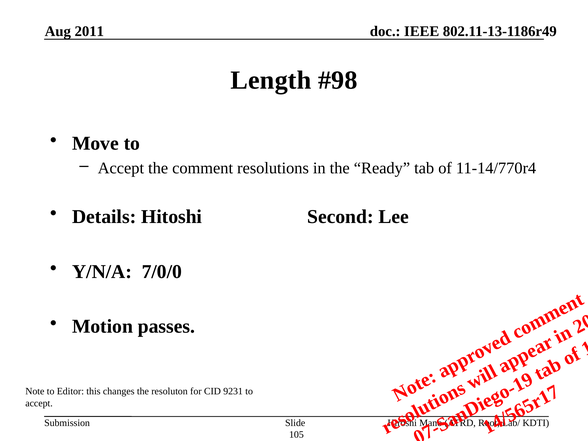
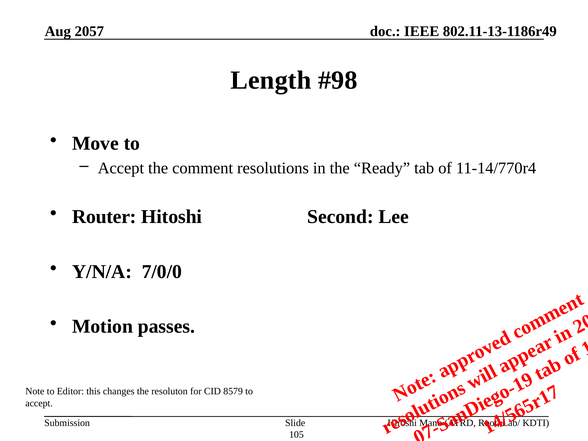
2011: 2011 -> 2057 (89, 31)
Details: Details -> Router (104, 217)
9231: 9231 -> 8579 (233, 391)
